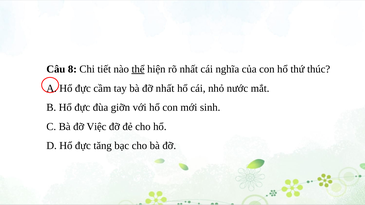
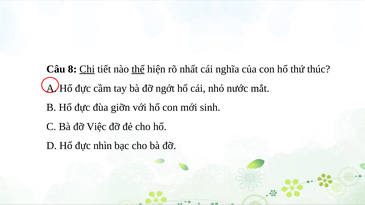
Chi underline: none -> present (87, 69)
đỡ nhất: nhất -> ngớt (165, 88)
tăng: tăng -> nhìn (103, 146)
